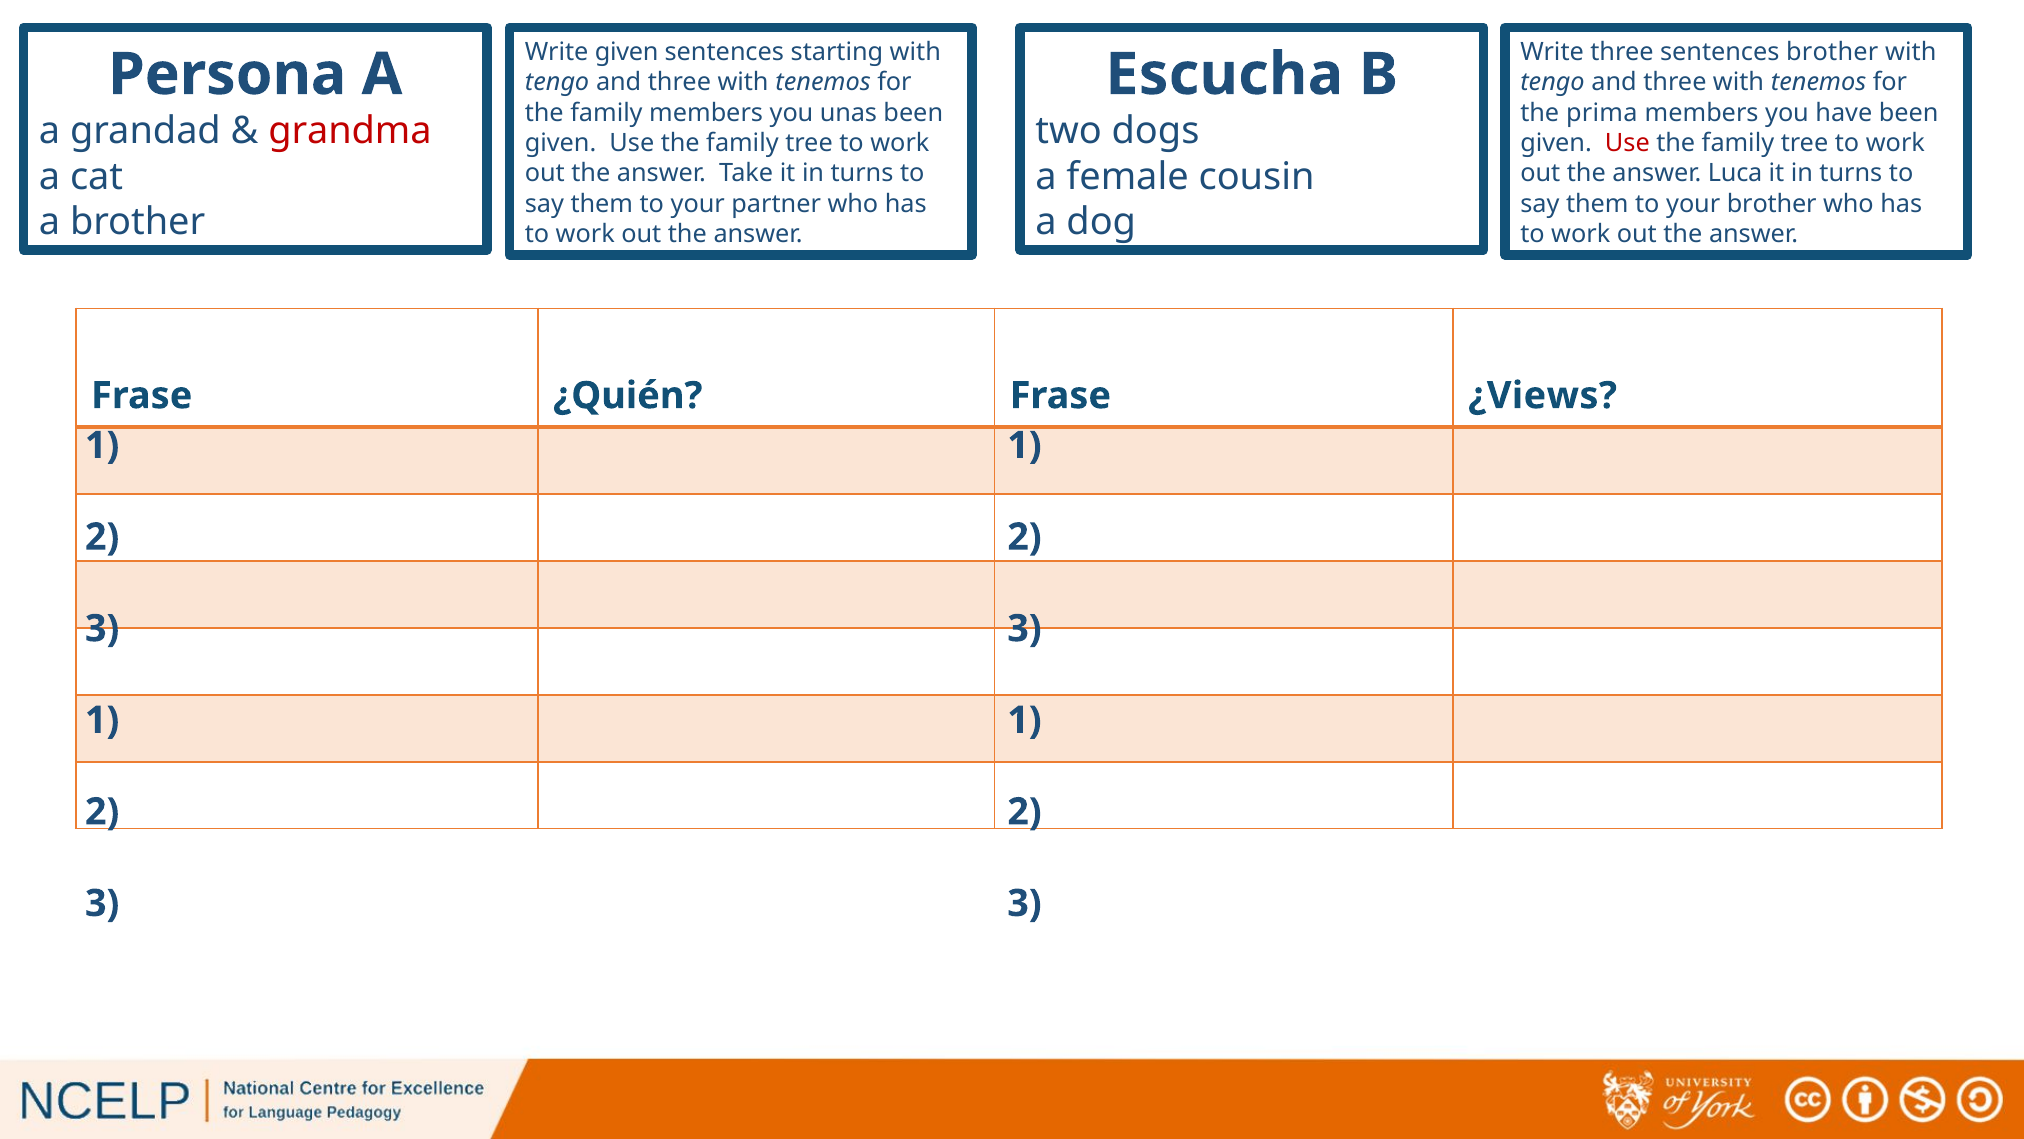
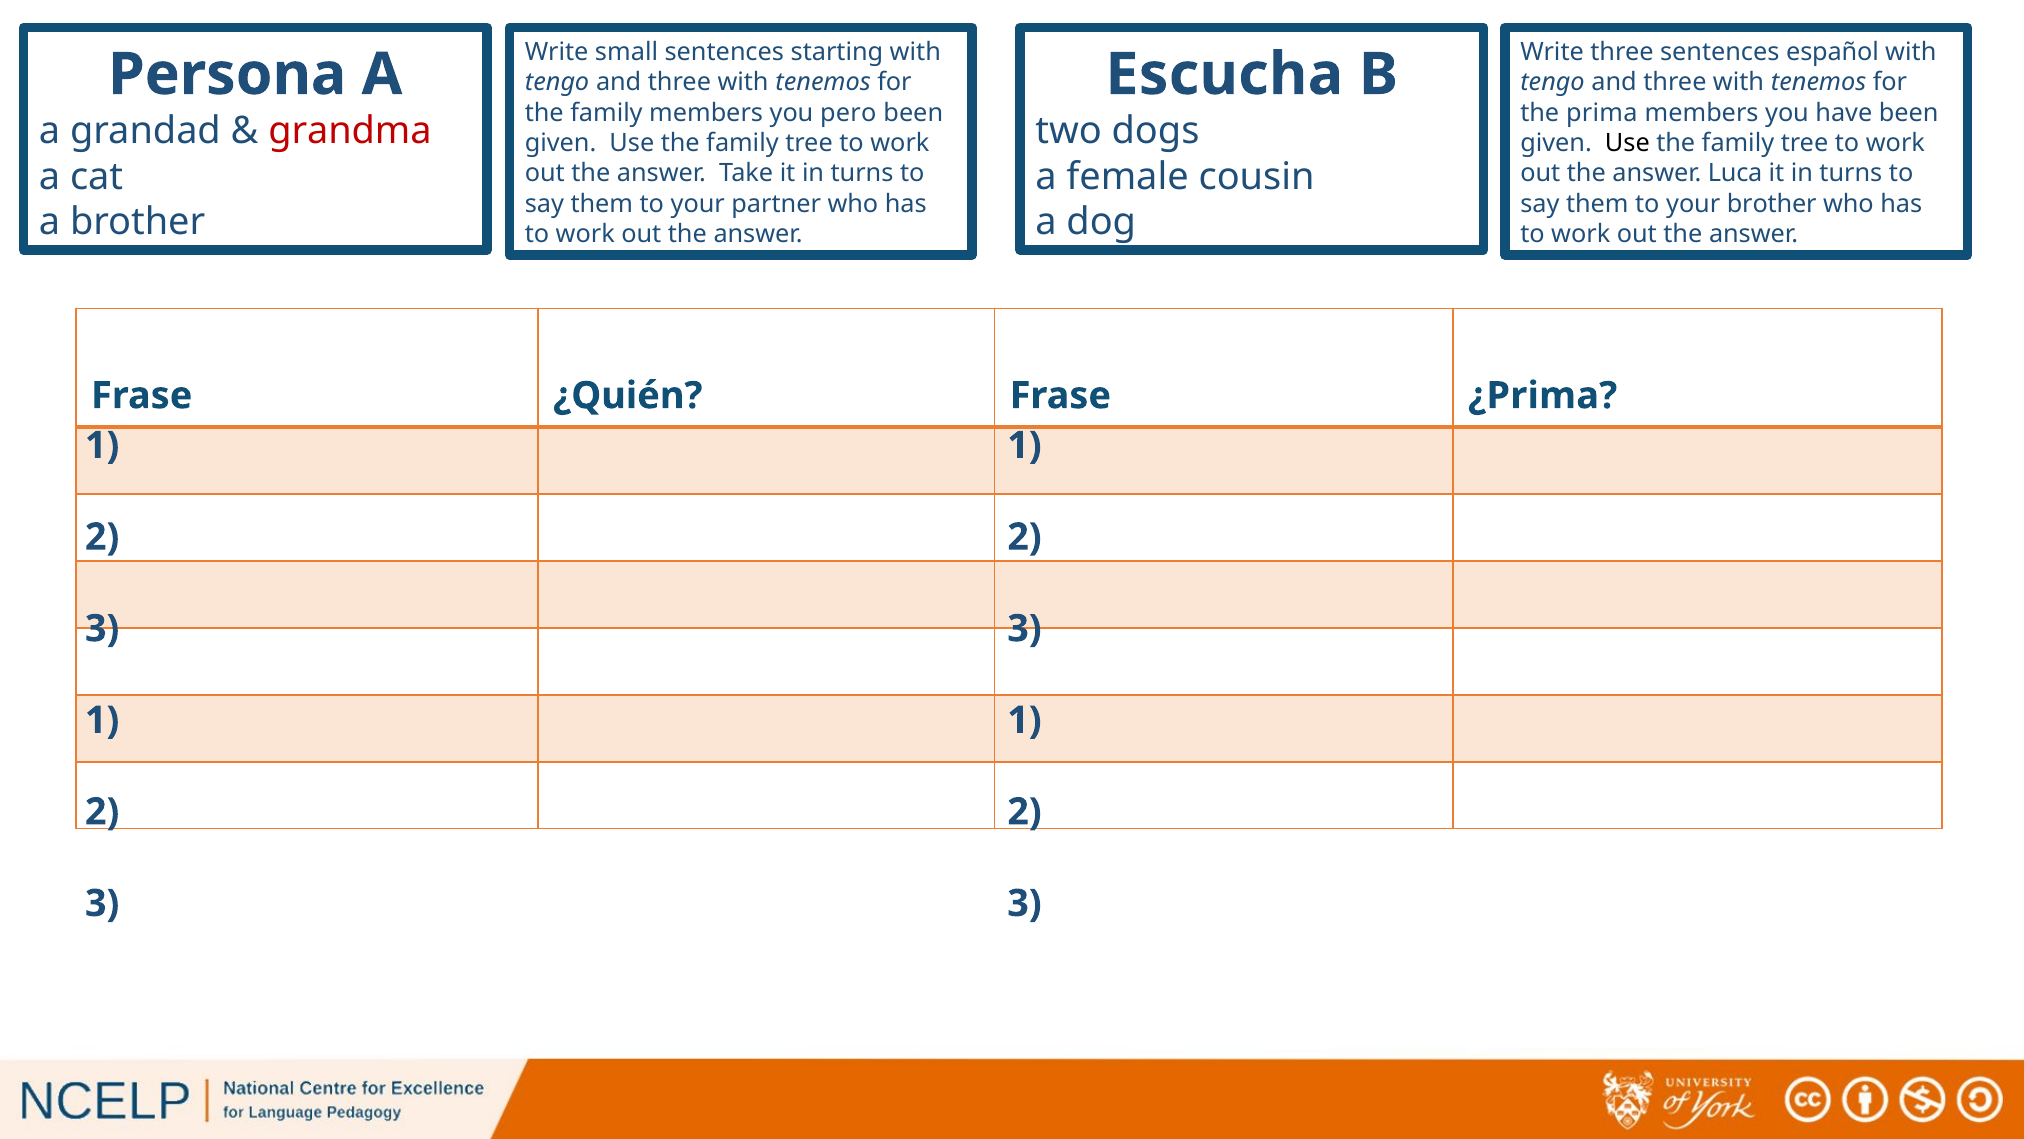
Write given: given -> small (627, 52)
sentences brother: brother -> español (1833, 52)
unas: unas -> pero (848, 113)
Use colour: red -> black (1627, 143)
¿Views: ¿Views -> ¿Prima (1543, 396)
